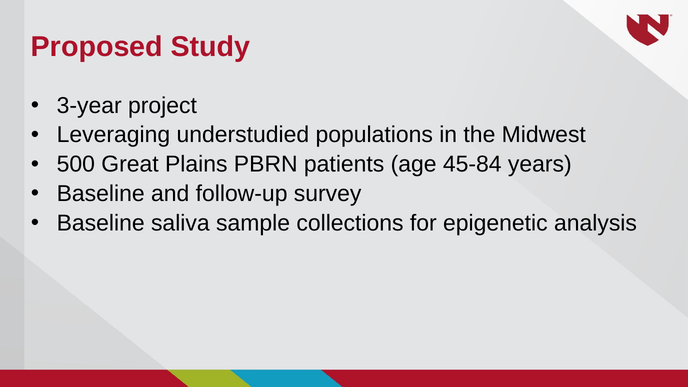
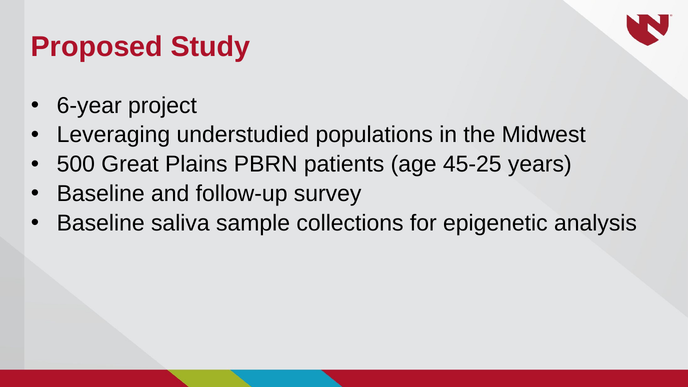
3-year: 3-year -> 6-year (89, 106)
45-84: 45-84 -> 45-25 (472, 164)
